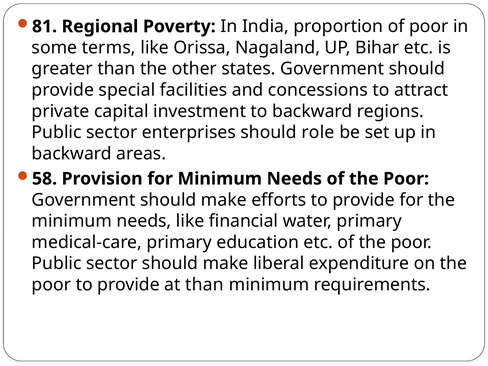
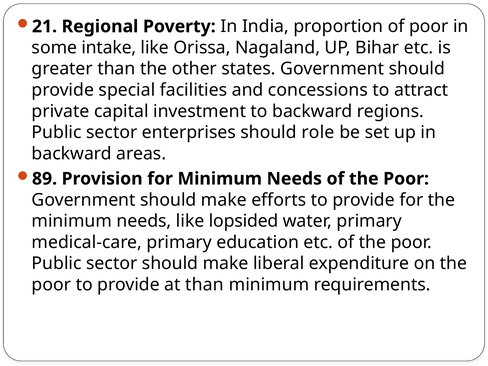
81: 81 -> 21 (45, 26)
terms: terms -> intake (109, 48)
58: 58 -> 89 (45, 179)
financial: financial -> lopsided (244, 221)
